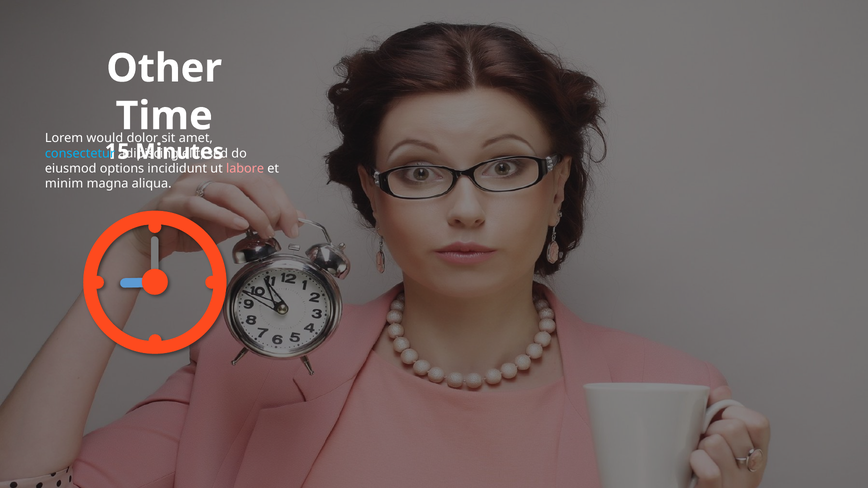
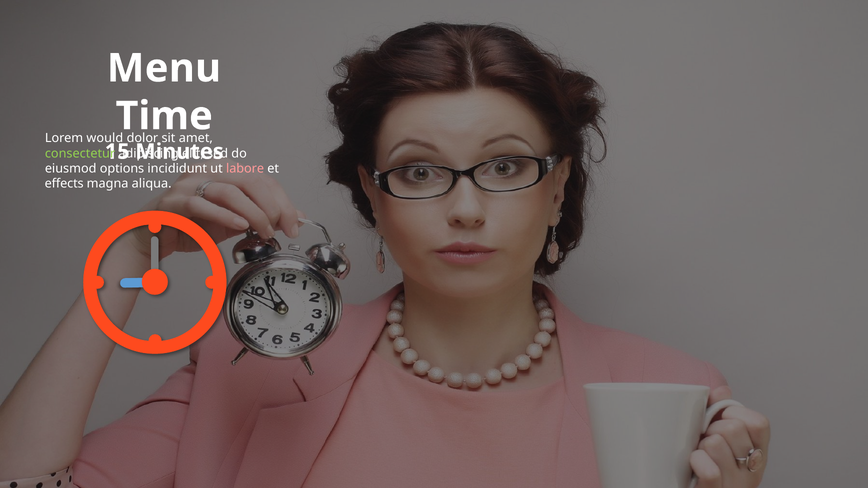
Other: Other -> Menu (164, 68)
consectetur colour: light blue -> light green (80, 153)
minim: minim -> effects (64, 184)
